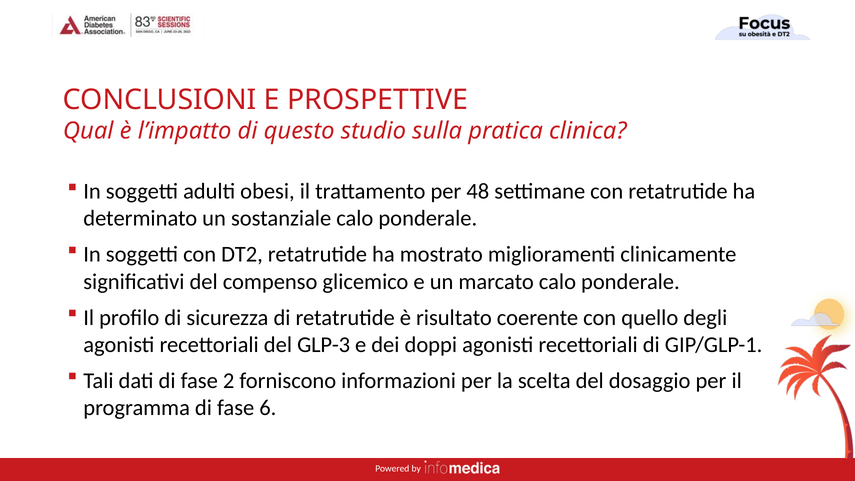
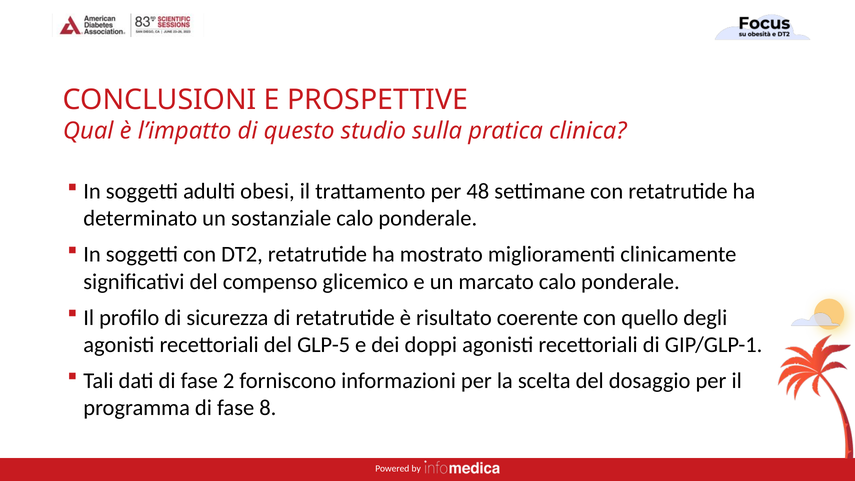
GLP-3: GLP-3 -> GLP-5 (324, 345)
6: 6 -> 8 (268, 408)
